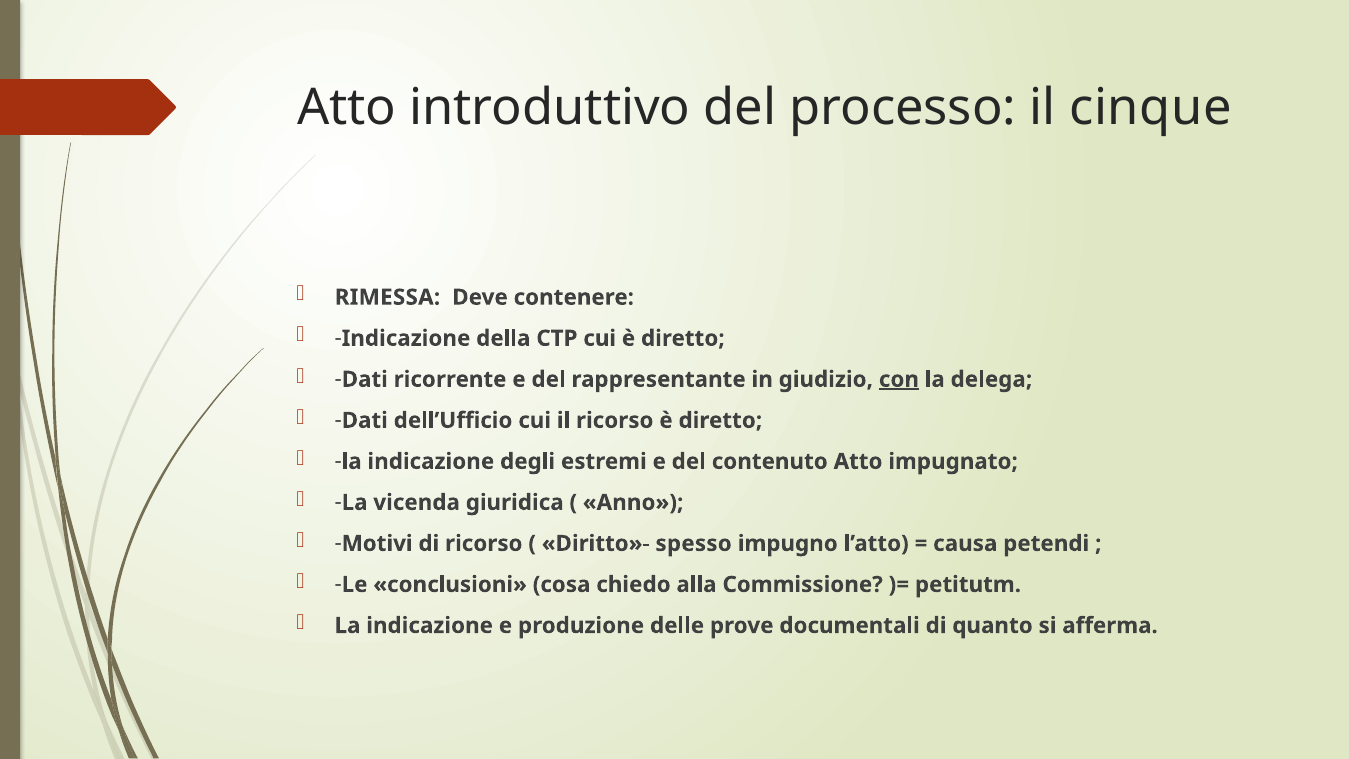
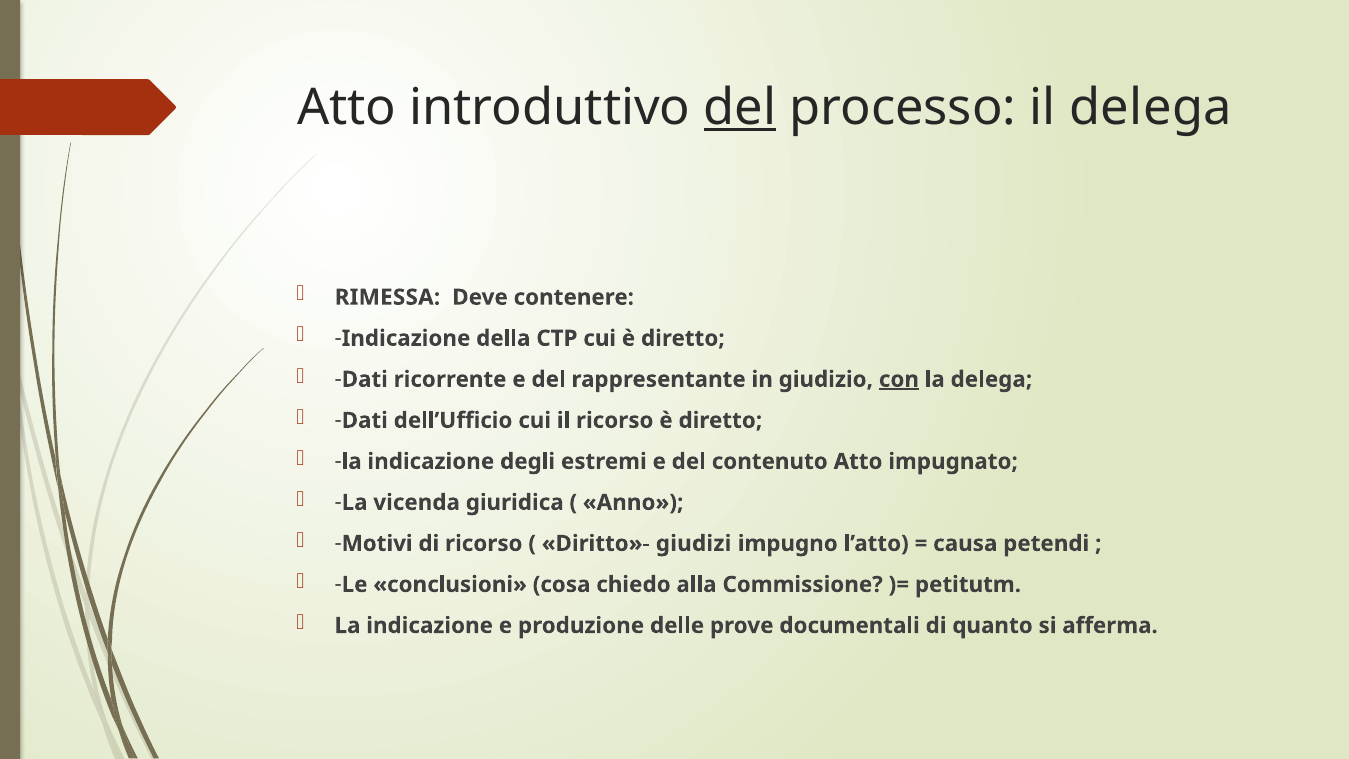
del underline: none -> present (740, 108)
il cinque: cinque -> delega (1151, 108)
spesso: spesso -> giudizi (694, 543)
